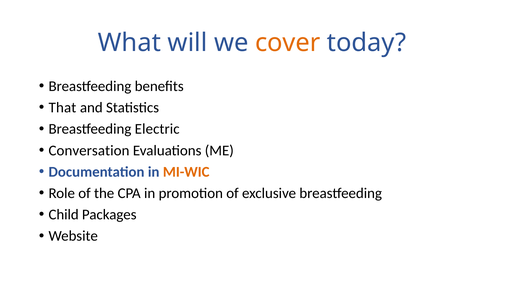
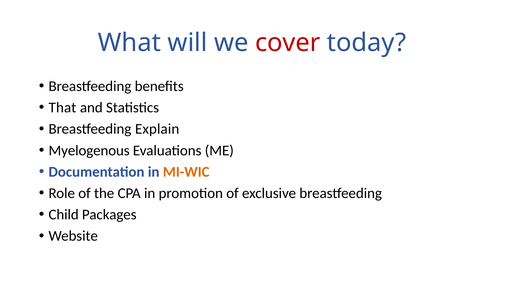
cover colour: orange -> red (288, 43)
Electric: Electric -> Explain (157, 129)
Conversation: Conversation -> Myelogenous (89, 151)
